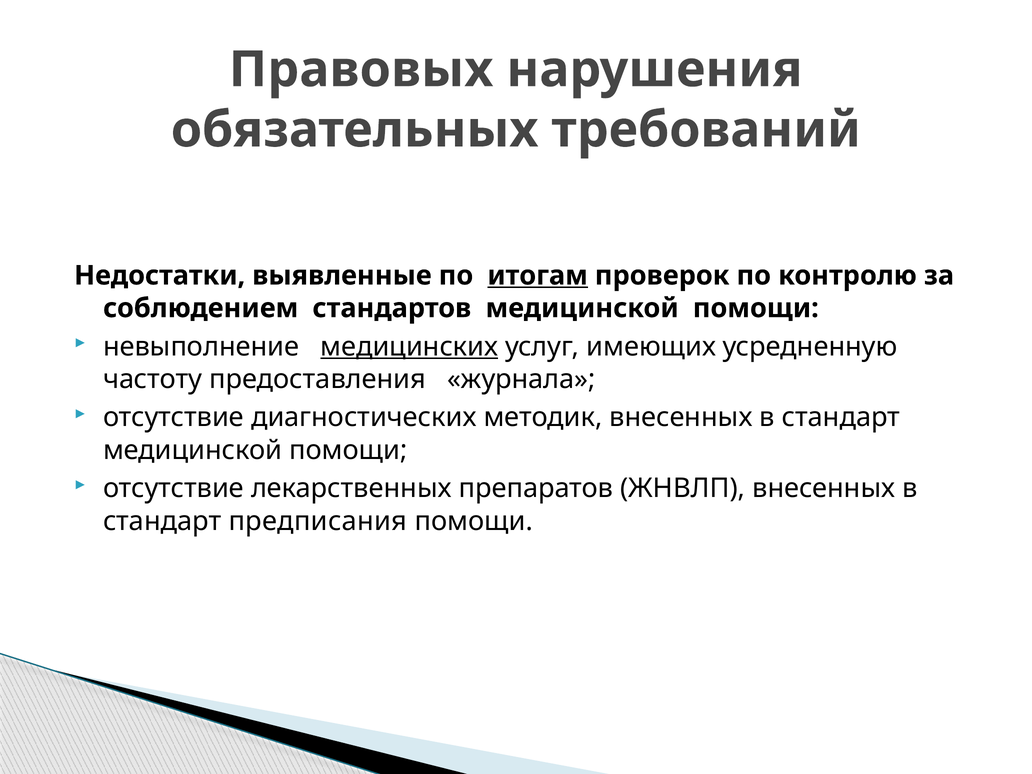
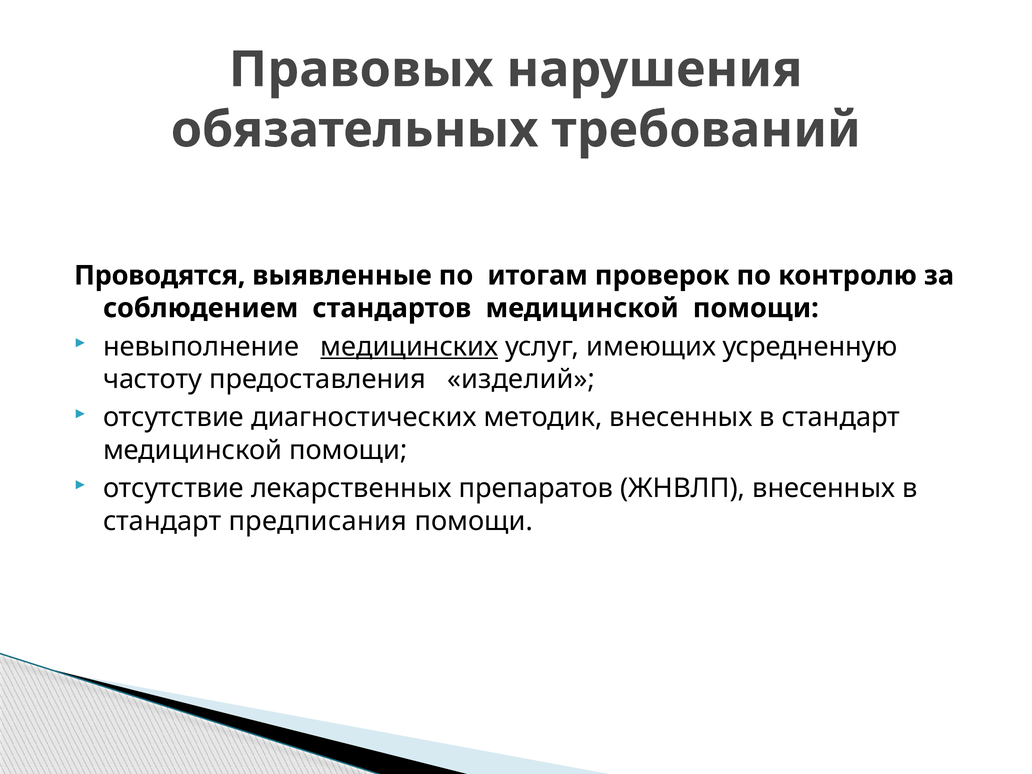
Недостатки: Недостатки -> Проводятся (160, 276)
итогам underline: present -> none (538, 276)
журнала: журнала -> изделий (521, 379)
